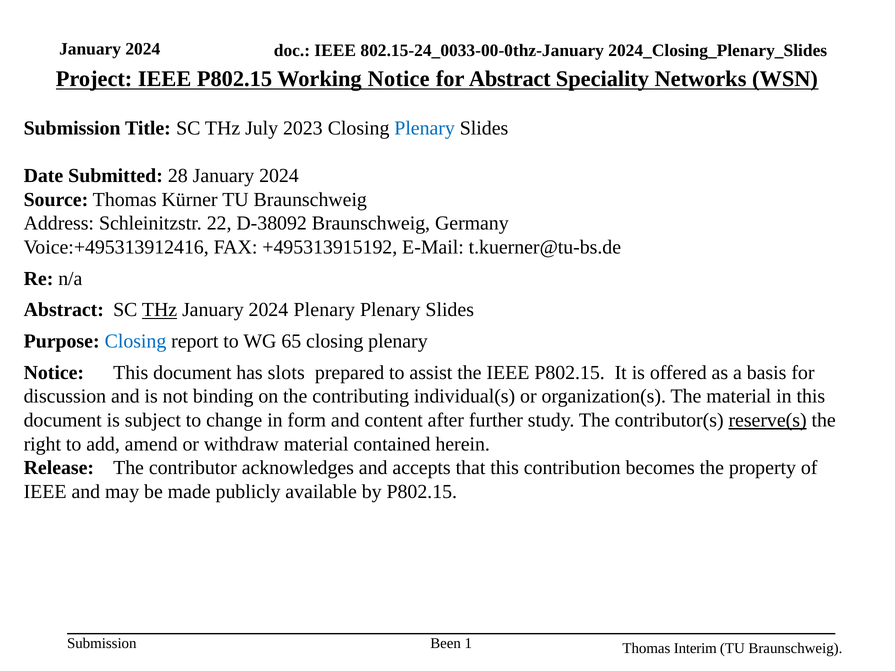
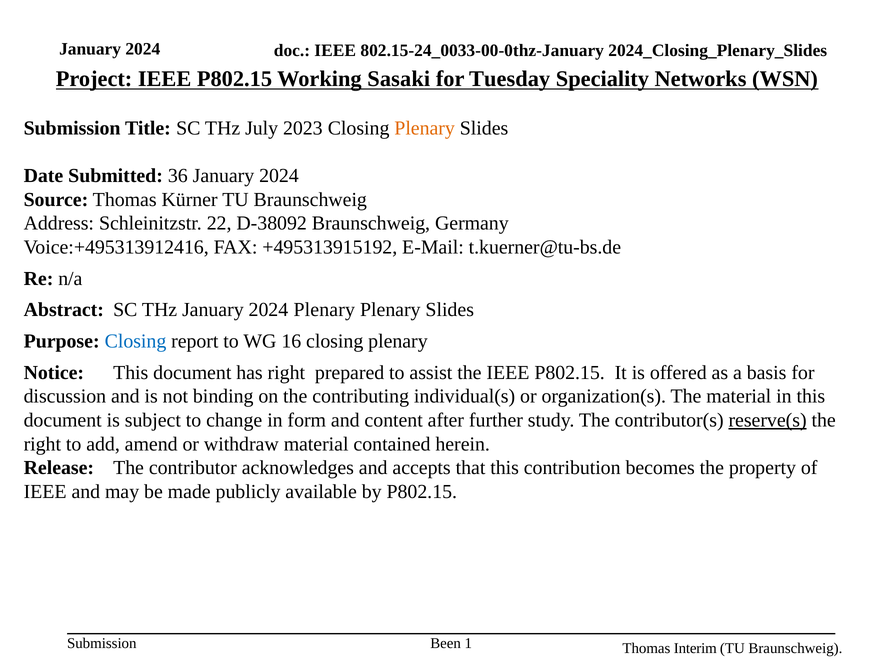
Working Notice: Notice -> Sasaki (399, 79)
for Abstract: Abstract -> Tuesday (510, 79)
Plenary colour: blue -> orange (425, 128)
28: 28 -> 36 (178, 176)
THz underline: present -> none (160, 310)
65: 65 -> 16 (291, 341)
has slots: slots -> right (286, 373)
